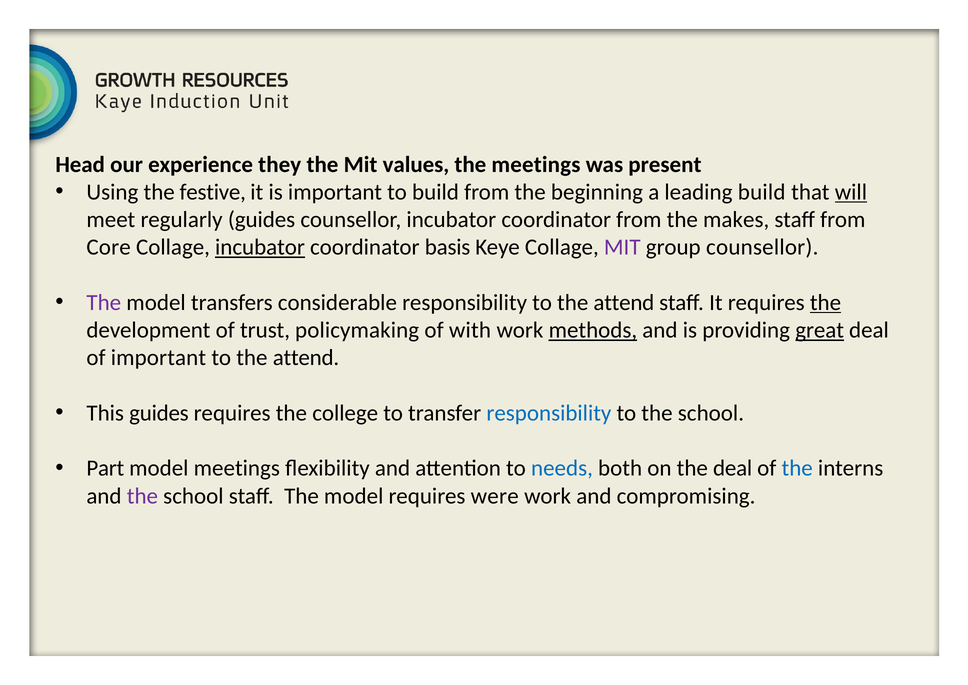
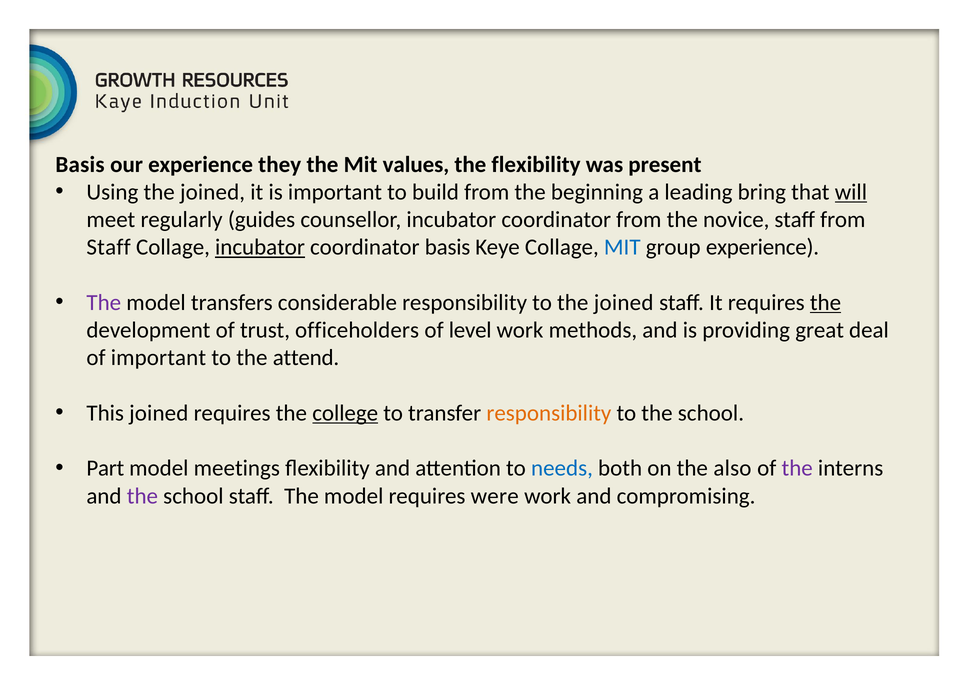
Head: Head -> Basis (80, 164)
the meetings: meetings -> flexibility (536, 164)
Using the festive: festive -> joined (213, 192)
leading build: build -> bring (762, 192)
makes: makes -> novice (736, 220)
Core: Core -> Staff (109, 247)
MIT colour: purple -> blue (622, 247)
group counsellor: counsellor -> experience (763, 247)
responsibility to the attend: attend -> joined (624, 302)
policymaking: policymaking -> officeholders (357, 330)
with: with -> level (470, 330)
methods underline: present -> none (593, 330)
great underline: present -> none (820, 330)
This guides: guides -> joined (159, 413)
college underline: none -> present (345, 413)
responsibility colour: blue -> orange (549, 413)
the deal: deal -> also (732, 468)
the colour: blue -> purple (797, 468)
